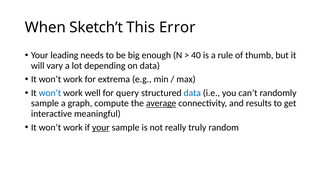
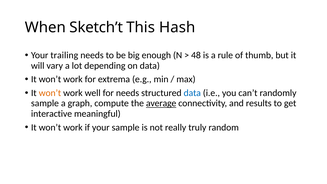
Error: Error -> Hash (177, 27)
leading: leading -> trailing (64, 55)
40: 40 -> 48 (196, 55)
won’t colour: blue -> orange (50, 93)
for query: query -> needs (128, 93)
your underline: present -> none (101, 127)
